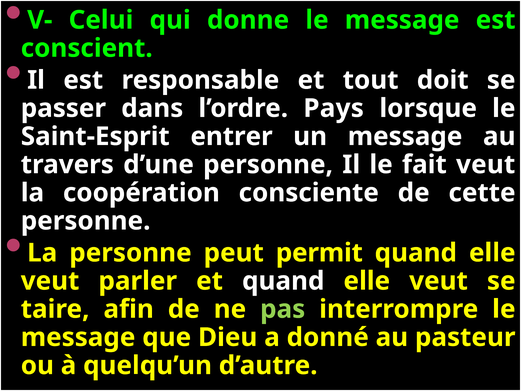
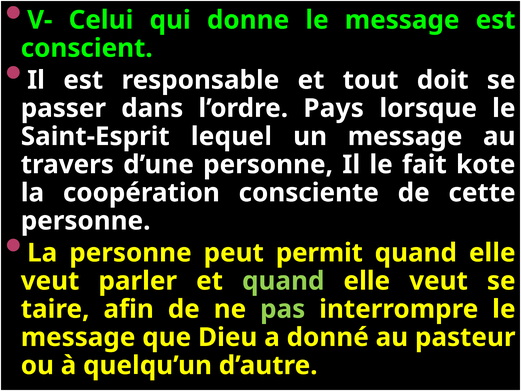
entrer: entrer -> lequel (231, 136)
fait veut: veut -> kote (486, 165)
quand colour: white -> light green (283, 281)
